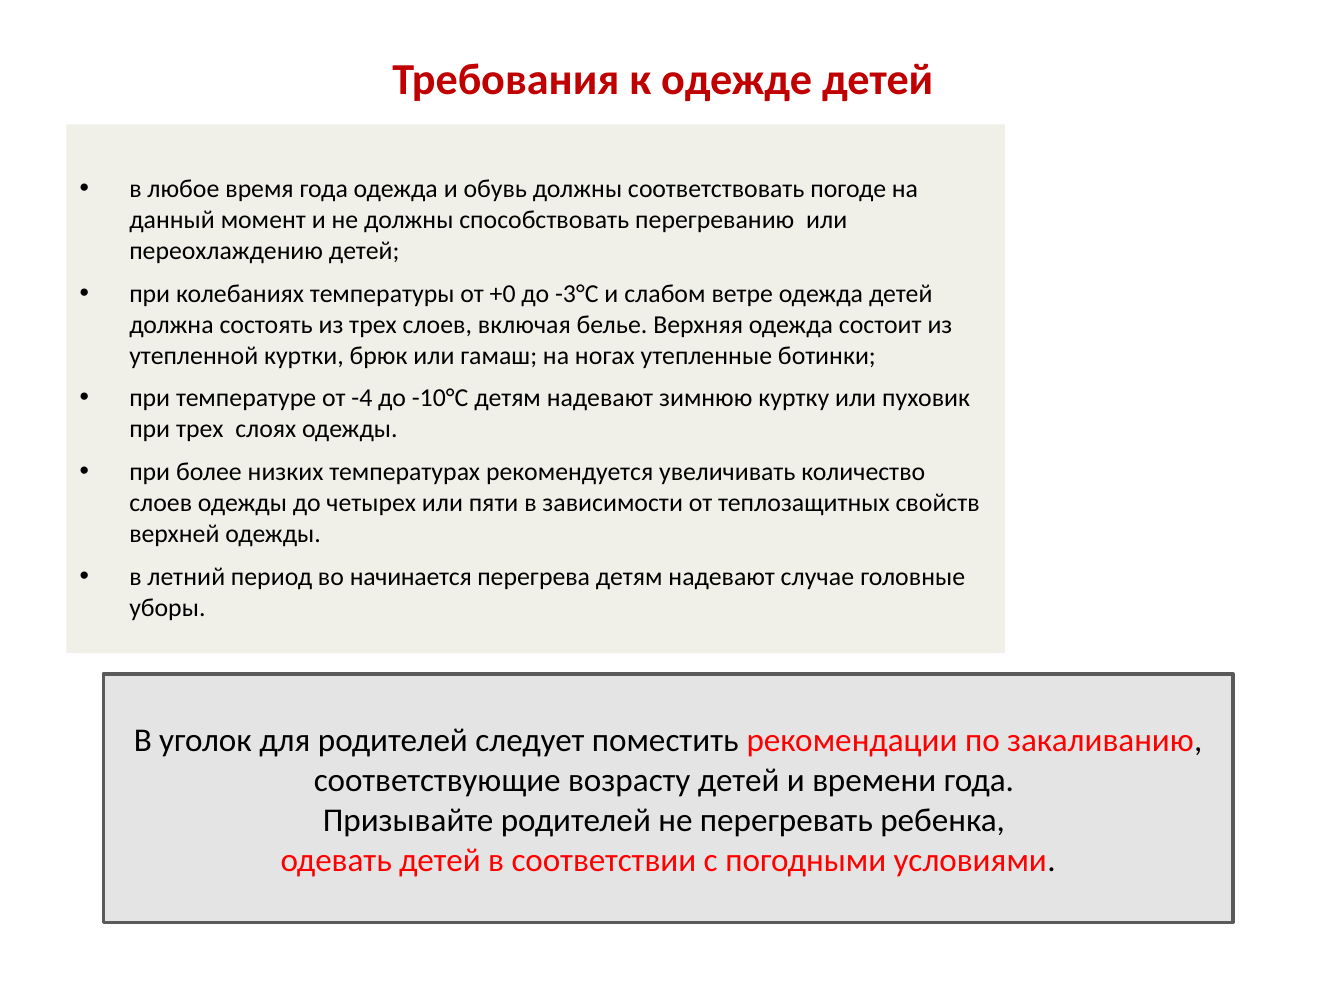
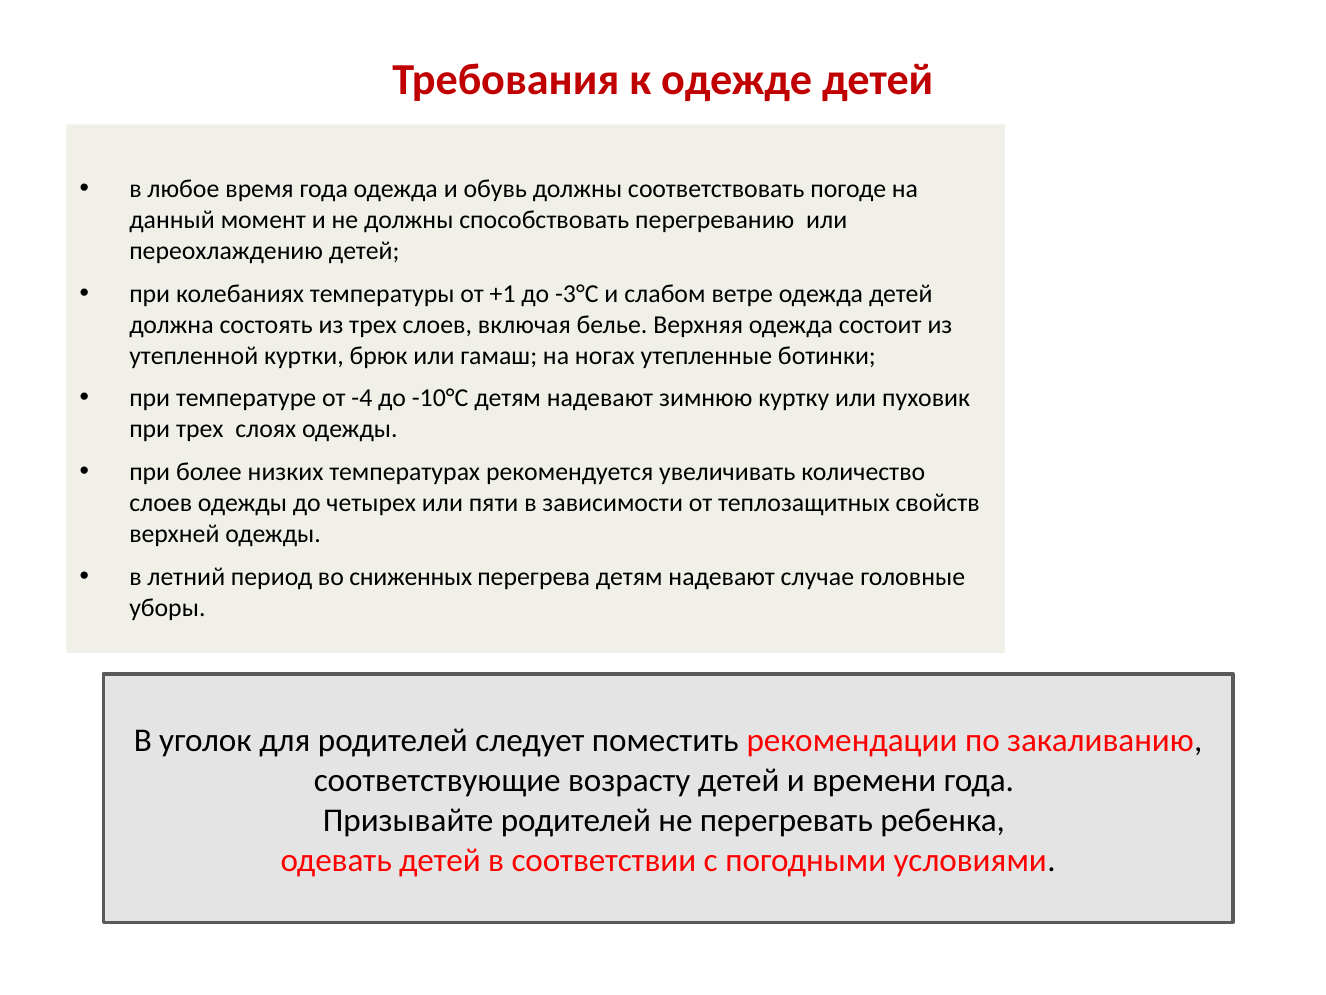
+0: +0 -> +1 (503, 293)
начинается: начинается -> сниженных (411, 576)
